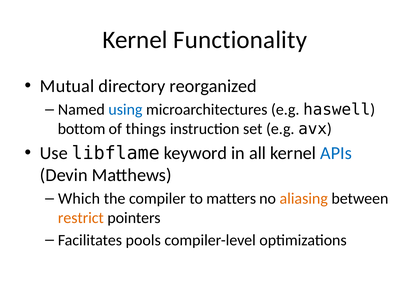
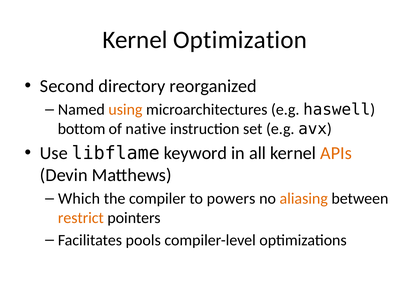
Functionality: Functionality -> Optimization (240, 40)
Mutual: Mutual -> Second (67, 86)
using colour: blue -> orange (125, 110)
things: things -> native (146, 129)
APIs colour: blue -> orange (336, 153)
matters: matters -> powers (231, 198)
